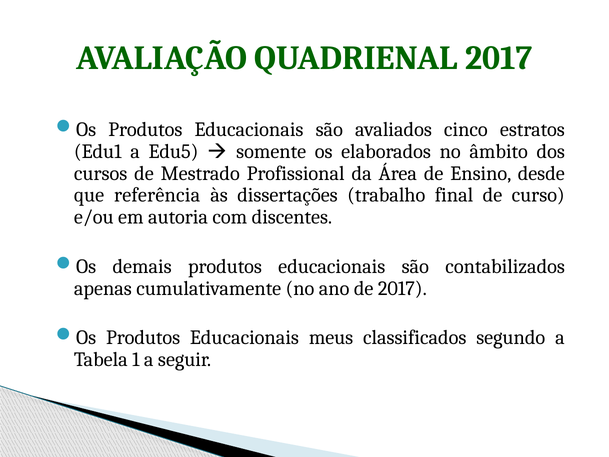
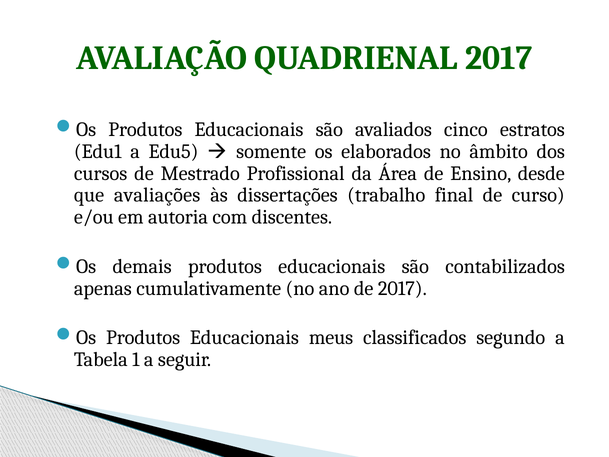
referência: referência -> avaliações (157, 195)
